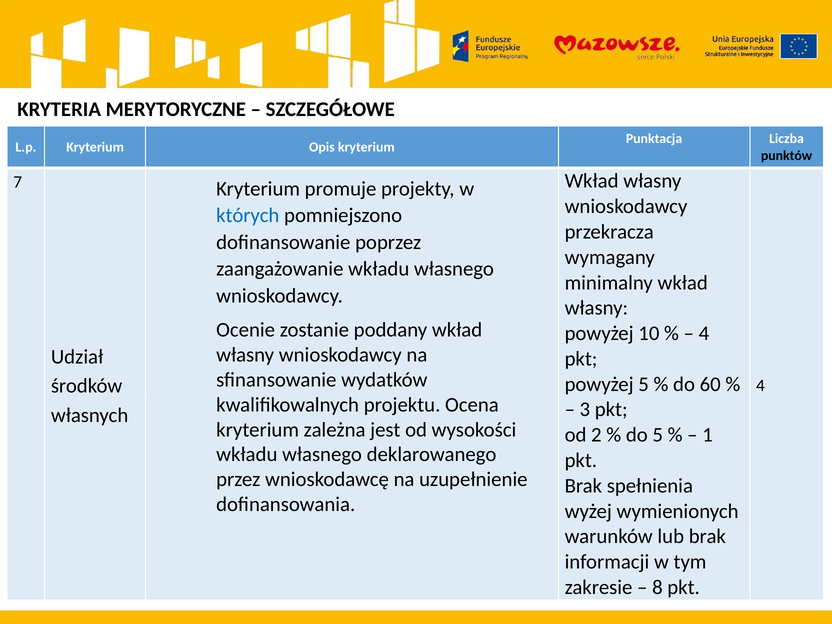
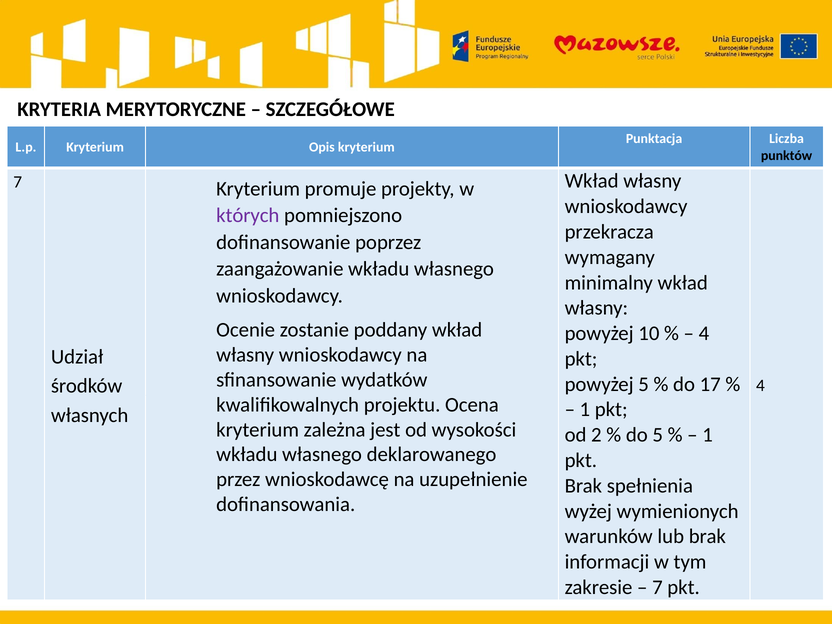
których colour: blue -> purple (248, 216)
60: 60 -> 17 (710, 384)
3: 3 -> 1 (585, 410)
8: 8 -> 7 (657, 587)
